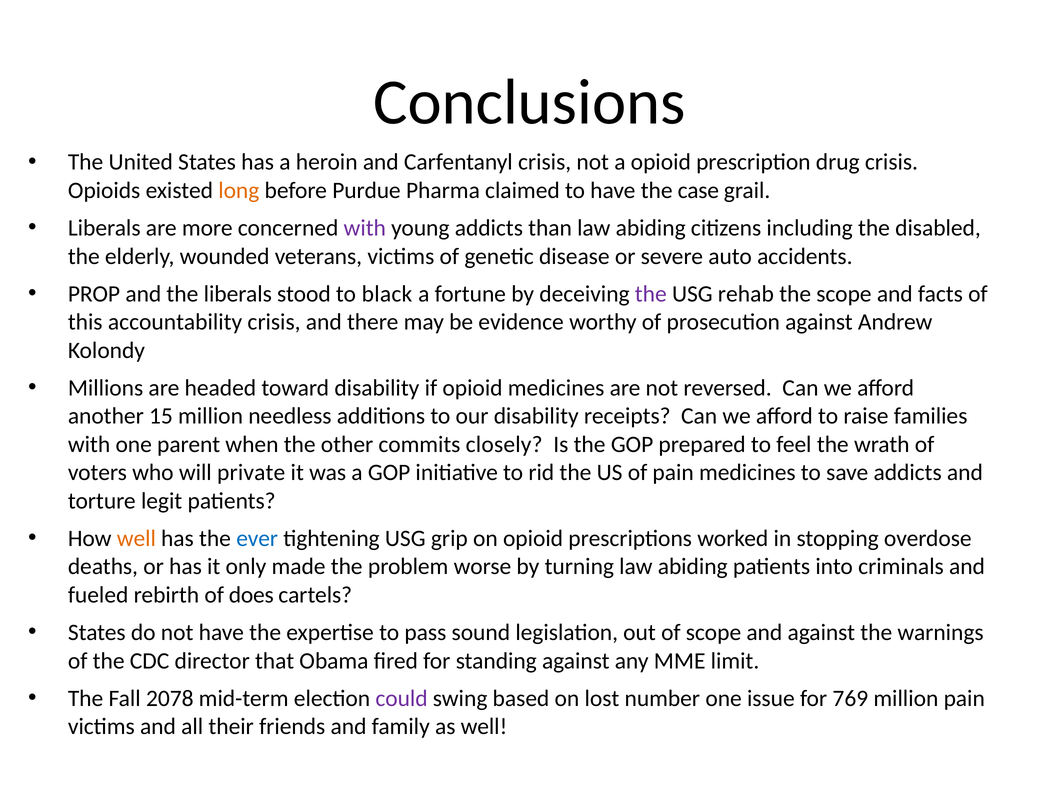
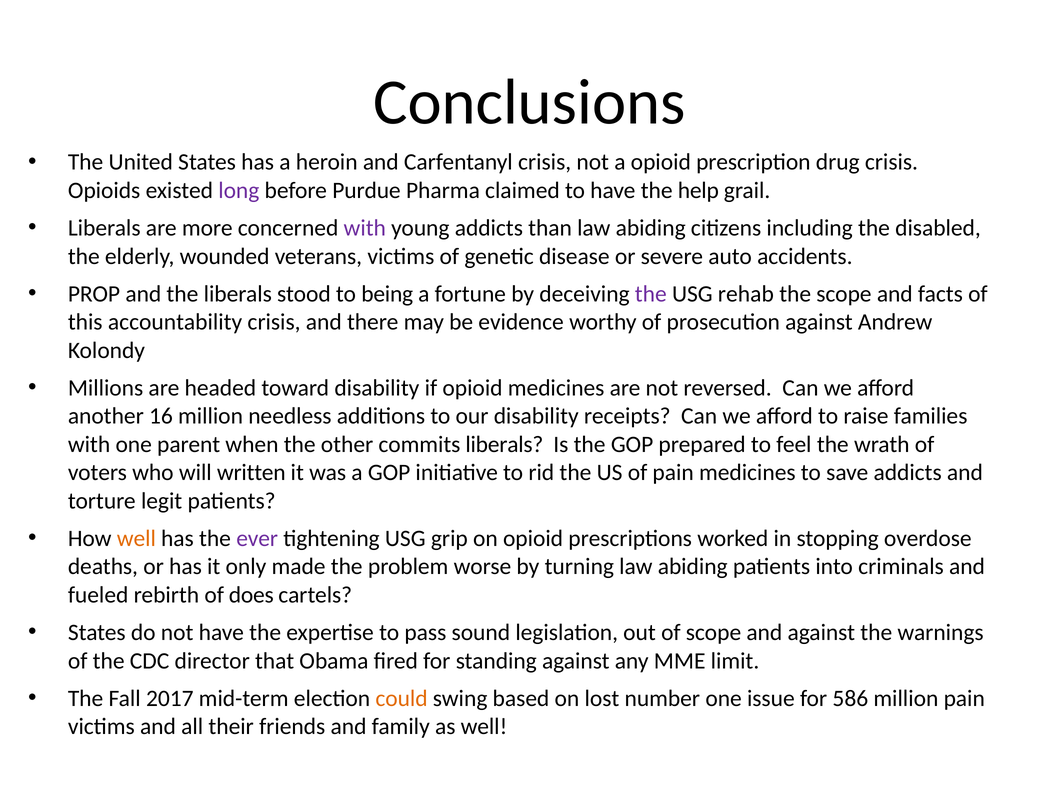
long colour: orange -> purple (239, 190)
case: case -> help (698, 190)
black: black -> being (387, 294)
15: 15 -> 16 (161, 416)
commits closely: closely -> liberals (504, 445)
private: private -> written (251, 473)
ever colour: blue -> purple (257, 539)
2078: 2078 -> 2017 (170, 699)
could colour: purple -> orange (402, 699)
769: 769 -> 586 (850, 699)
